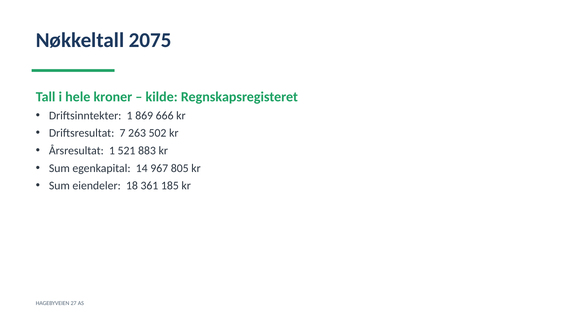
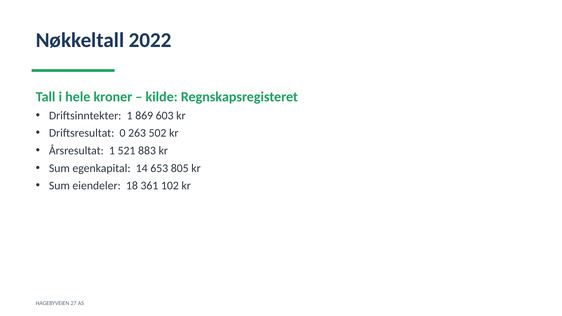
2075: 2075 -> 2022 (150, 40)
666: 666 -> 603 (165, 116)
7: 7 -> 0 (123, 133)
967: 967 -> 653 (159, 168)
185: 185 -> 102 (170, 186)
